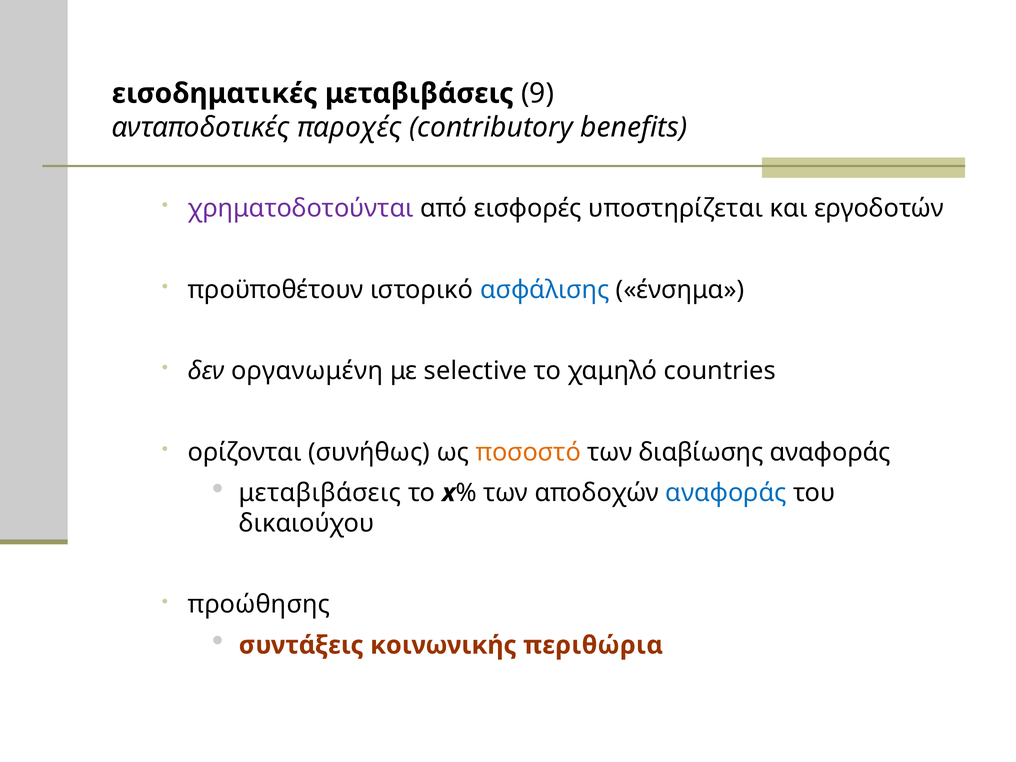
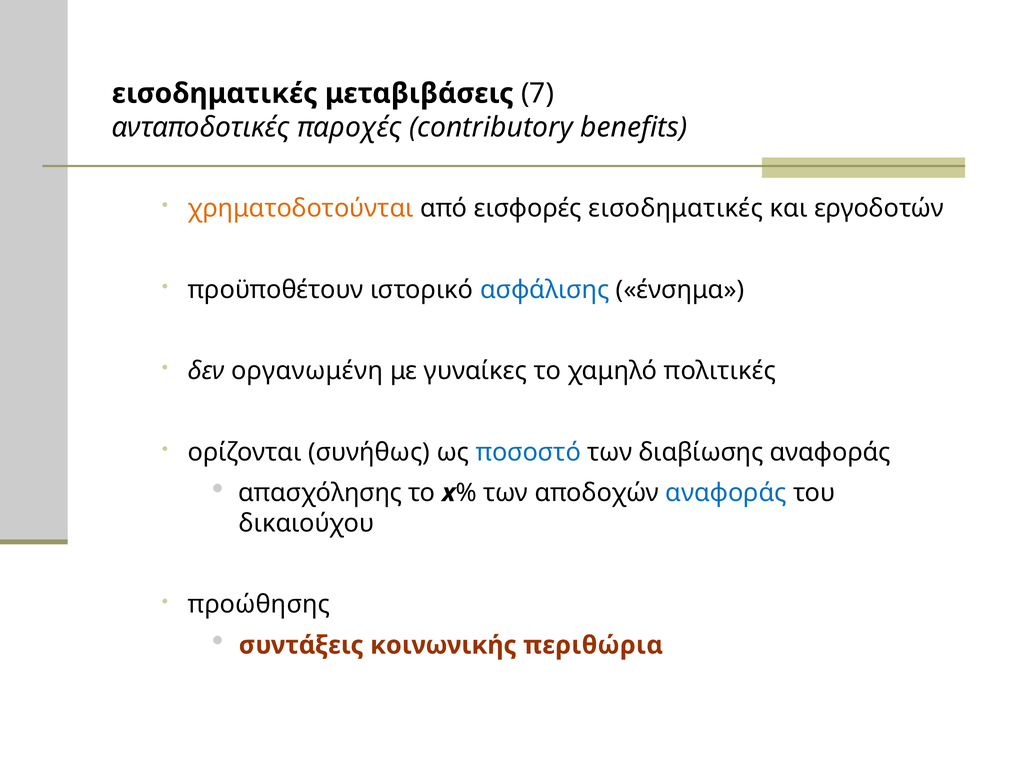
9: 9 -> 7 (538, 93)
χρηματοδοτούνται colour: purple -> orange (301, 208)
εισφορές υποστηρίζεται: υποστηρίζεται -> εισοδηματικές (676, 208)
selective: selective -> γυναίκες (476, 371)
countries: countries -> πολιτικές (720, 371)
ποσοστό colour: orange -> blue (528, 452)
μεταβιβάσεις: μεταβιβάσεις -> απασχόλησης (320, 493)
